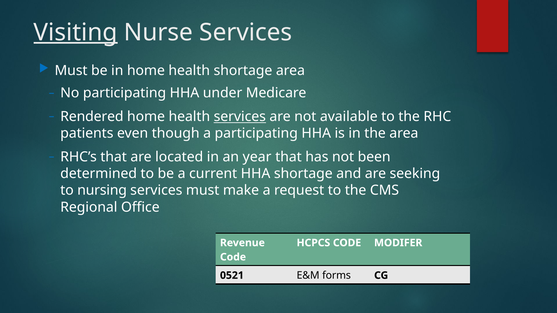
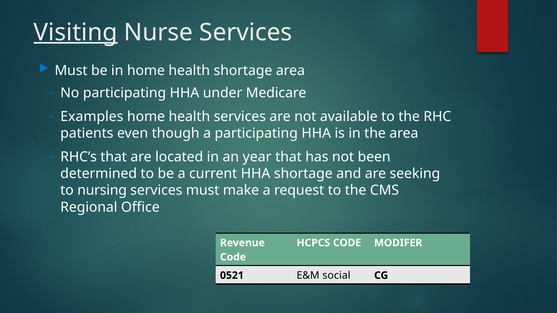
Rendered: Rendered -> Examples (92, 117)
services underline: present -> none (240, 117)
forms: forms -> social (336, 276)
